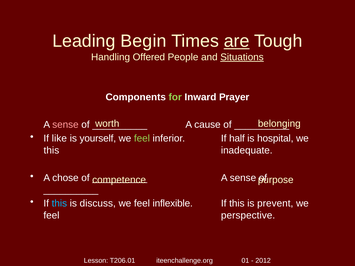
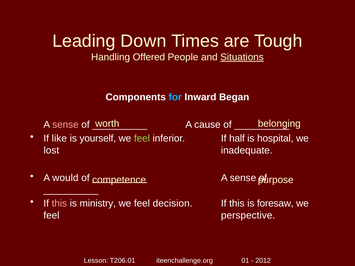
Begin: Begin -> Down (143, 41)
are underline: present -> none (237, 41)
for colour: light green -> light blue (175, 97)
Prayer: Prayer -> Began (234, 97)
this: this -> lost (51, 150)
chose: chose -> would (65, 178)
this colour: light blue -> pink (59, 204)
discuss: discuss -> ministry (98, 204)
inflexible: inflexible -> decision (173, 204)
prevent: prevent -> foresaw (275, 204)
